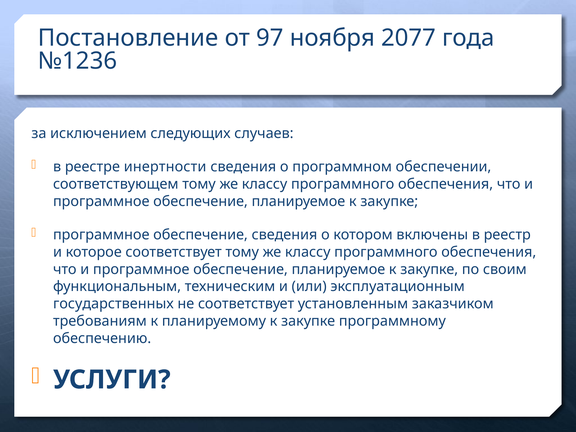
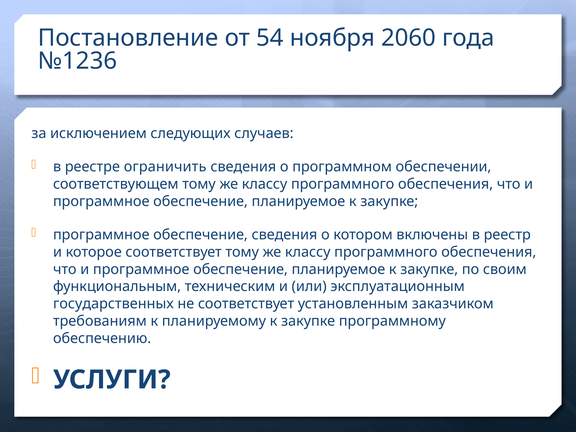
97: 97 -> 54 (270, 38)
2077: 2077 -> 2060 (409, 38)
инертности: инертности -> ограничить (165, 167)
